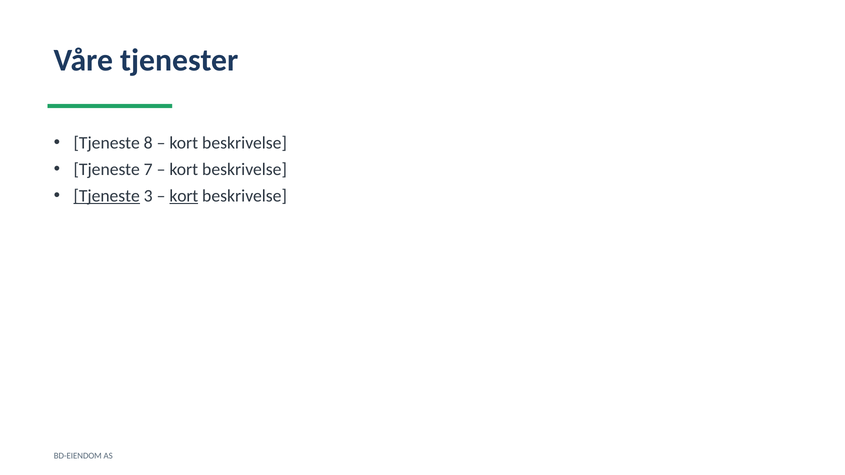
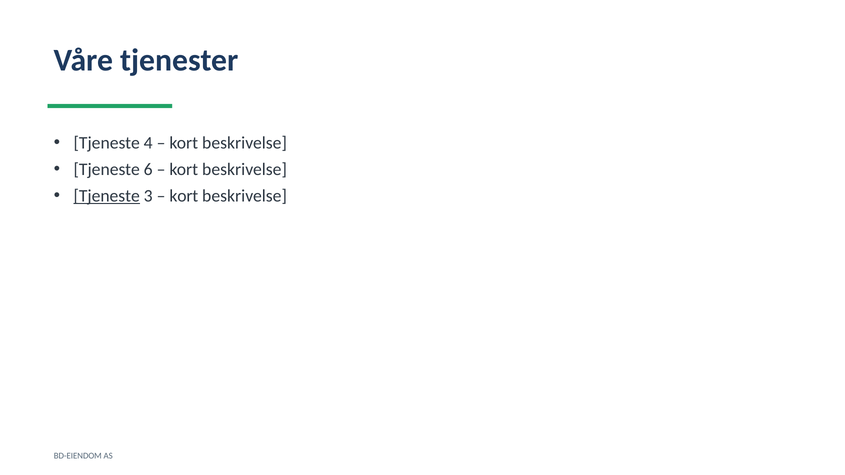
8: 8 -> 4 (148, 143)
7: 7 -> 6 (148, 170)
kort underline: present -> none (184, 196)
